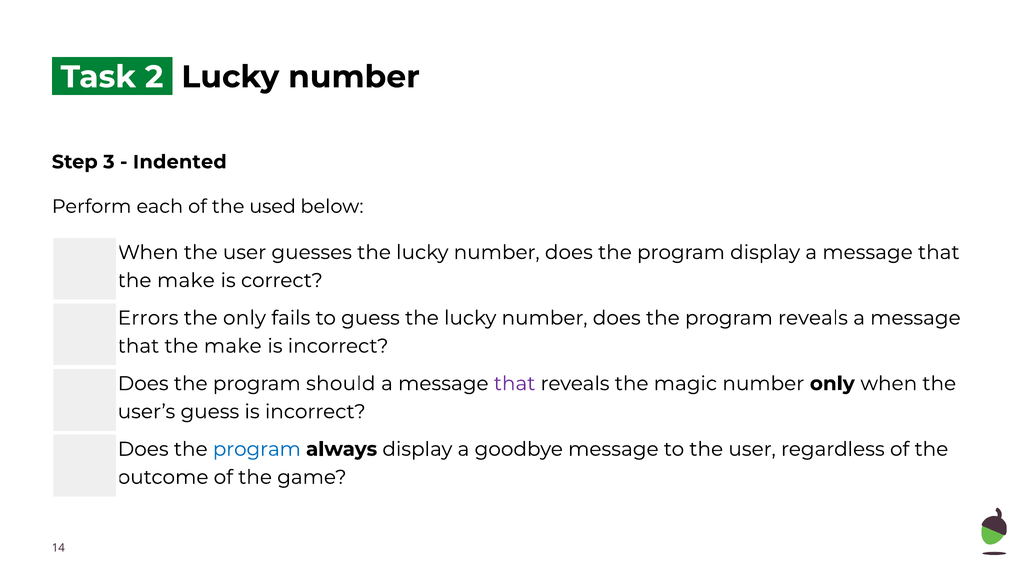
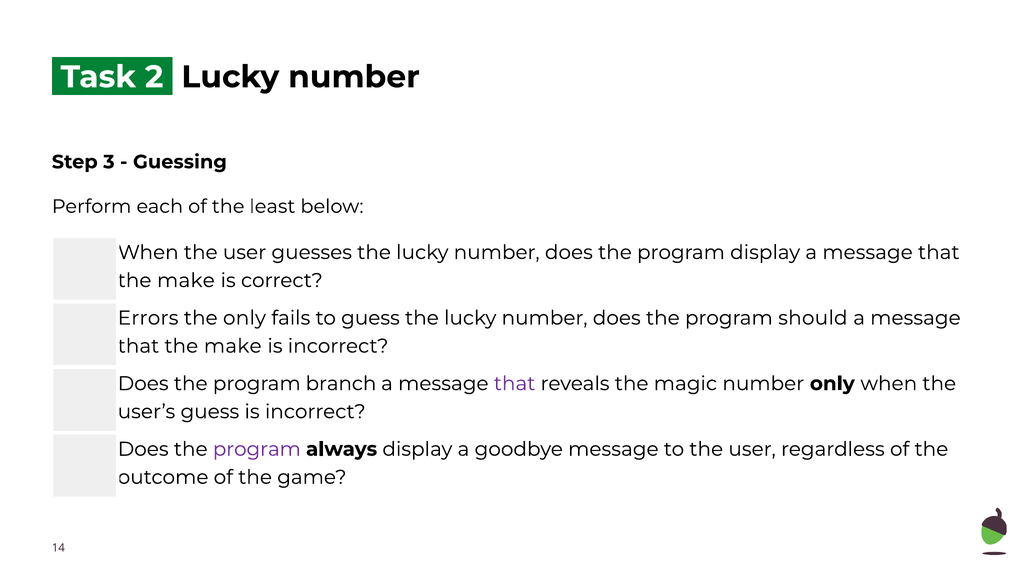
Indented: Indented -> Guessing (180, 162)
used: used -> least (272, 206)
program reveals: reveals -> should (813, 318)
should: should -> branch (341, 384)
program colour: blue -> purple (257, 449)
